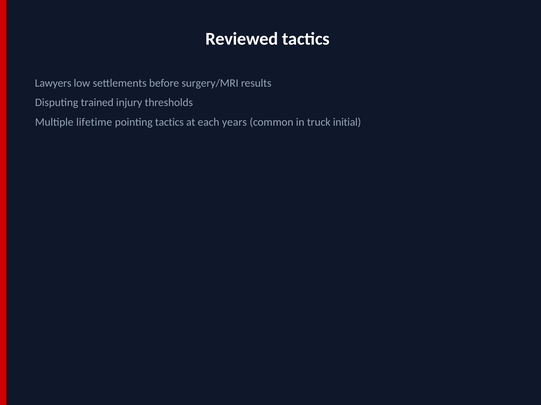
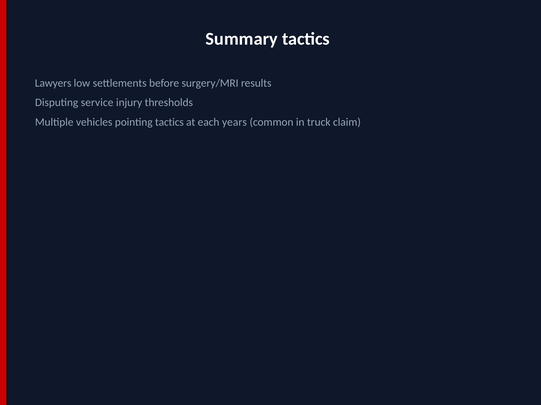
Reviewed: Reviewed -> Summary (242, 39)
trained: trained -> service (97, 103)
lifetime: lifetime -> vehicles (94, 122)
initial: initial -> claim (347, 122)
